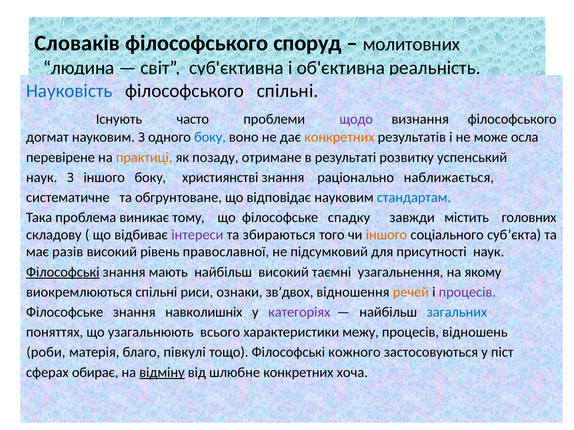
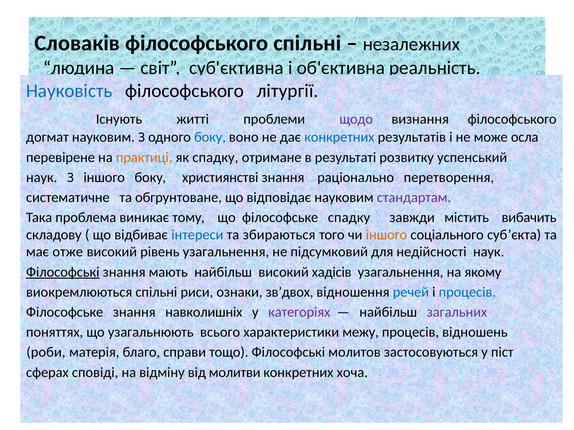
філософського споруд: споруд -> спільні (307, 43)
молитовних: молитовних -> незалежних (411, 44)
філософського спільні: спільні -> літургії (288, 91)
часто: часто -> житті (193, 119)
конкретних colour: orange -> blue (339, 137)
як позаду: позаду -> спадку (215, 157)
наближається: наближається -> перетворення (449, 178)
стандартам colour: blue -> purple (414, 198)
головних: головних -> вибачить (529, 218)
інтереси colour: purple -> blue (197, 235)
разів: разів -> отже (68, 252)
рівень православної: православної -> узагальнення (226, 252)
присутності: присутності -> недійсності (431, 252)
таємні: таємні -> хадісів (332, 272)
речей colour: orange -> blue (411, 292)
процесів colour: purple -> blue (467, 292)
загальних colour: blue -> purple (457, 312)
півкулі: півкулі -> справи (185, 353)
кожного: кожного -> молитов (354, 353)
обирає: обирає -> сповіді (95, 373)
відміну underline: present -> none (162, 373)
шлюбне: шлюбне -> молитви (235, 373)
